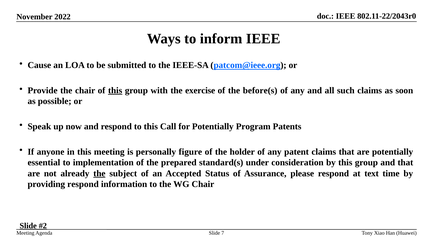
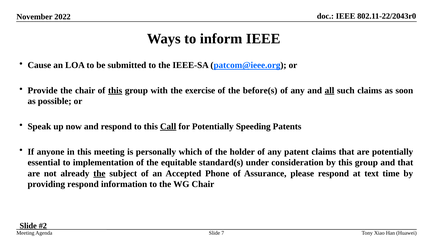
all underline: none -> present (330, 91)
Call underline: none -> present (168, 127)
Program: Program -> Speeding (253, 127)
figure: figure -> which (190, 152)
prepared: prepared -> equitable (179, 163)
Status: Status -> Phone (217, 174)
